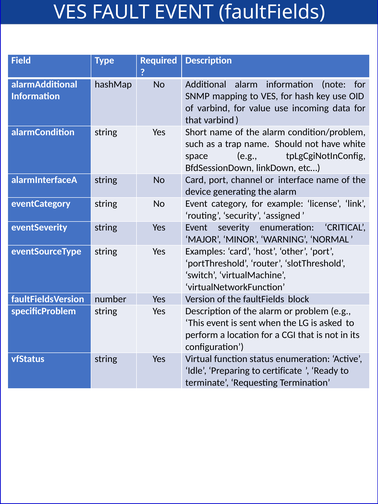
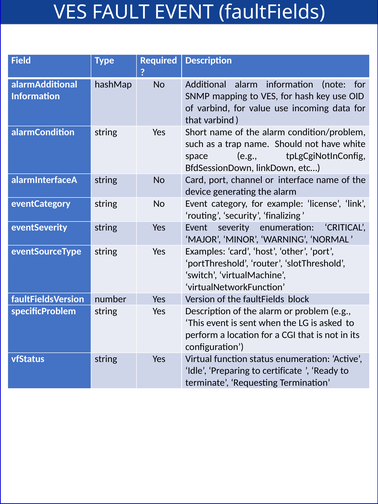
assigned: assigned -> finalizing (282, 216)
